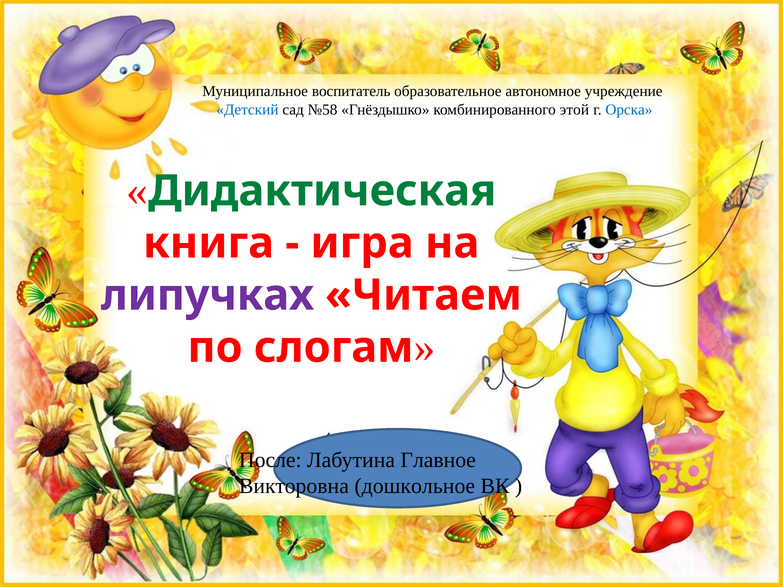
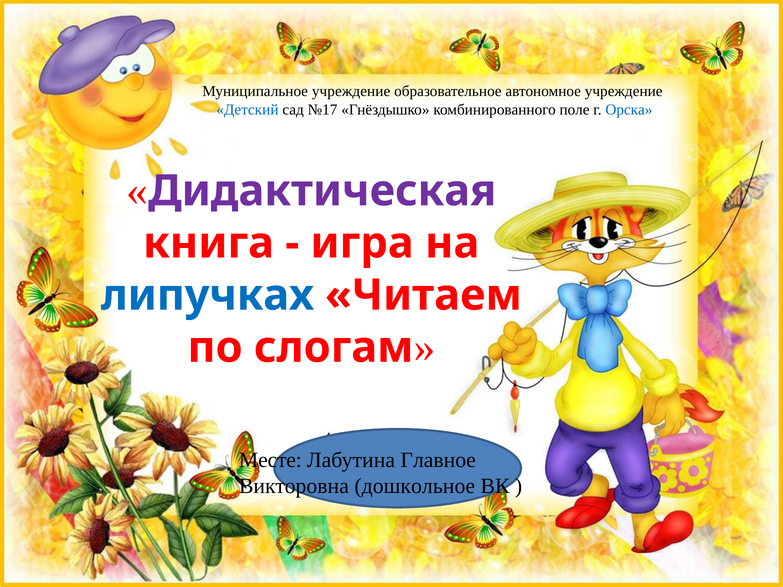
Муниципальное воспитатель: воспитатель -> учреждение (351, 91)
№58: №58 -> №17 (323, 110)
этой: этой -> поле (575, 110)
Дидактическая colour: green -> purple (322, 191)
липучках colour: purple -> blue (207, 295)
После: После -> Месте (270, 460)
